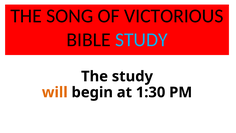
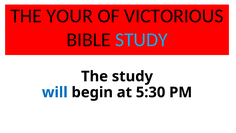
SONG: SONG -> YOUR (70, 16)
will colour: orange -> blue (55, 92)
1:30: 1:30 -> 5:30 (151, 92)
